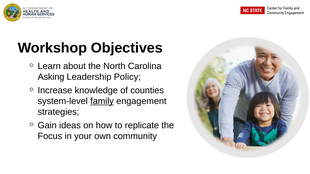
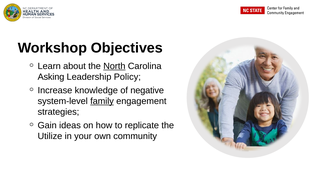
North underline: none -> present (114, 66)
counties: counties -> negative (147, 90)
Focus: Focus -> Utilize (50, 136)
